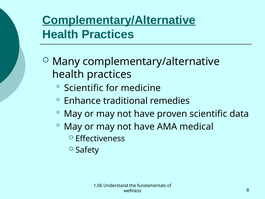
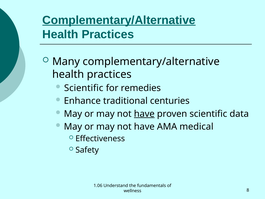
medicine: medicine -> remedies (141, 88)
remedies: remedies -> centuries (170, 101)
have underline: none -> present (144, 114)
